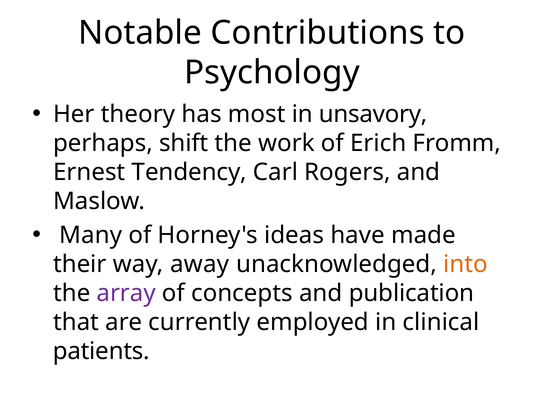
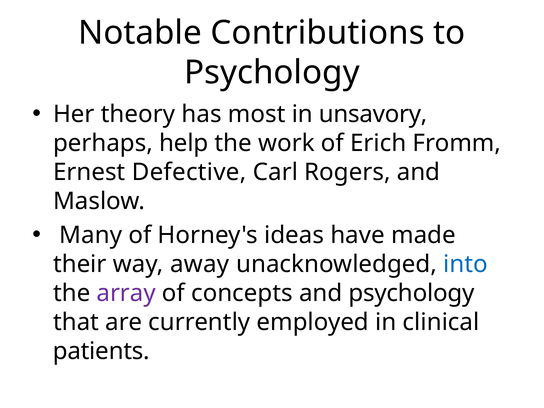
shift: shift -> help (184, 143)
Tendency: Tendency -> Defective (189, 172)
into colour: orange -> blue (466, 264)
and publication: publication -> psychology (411, 293)
